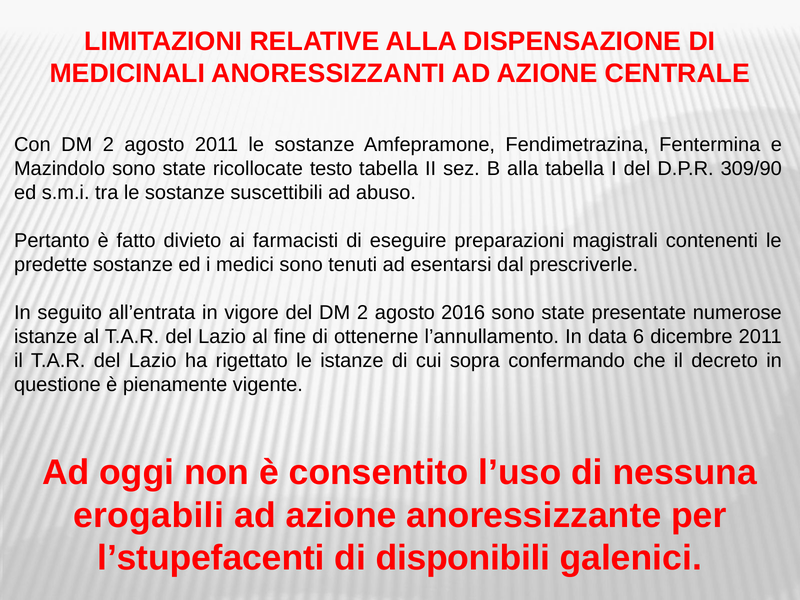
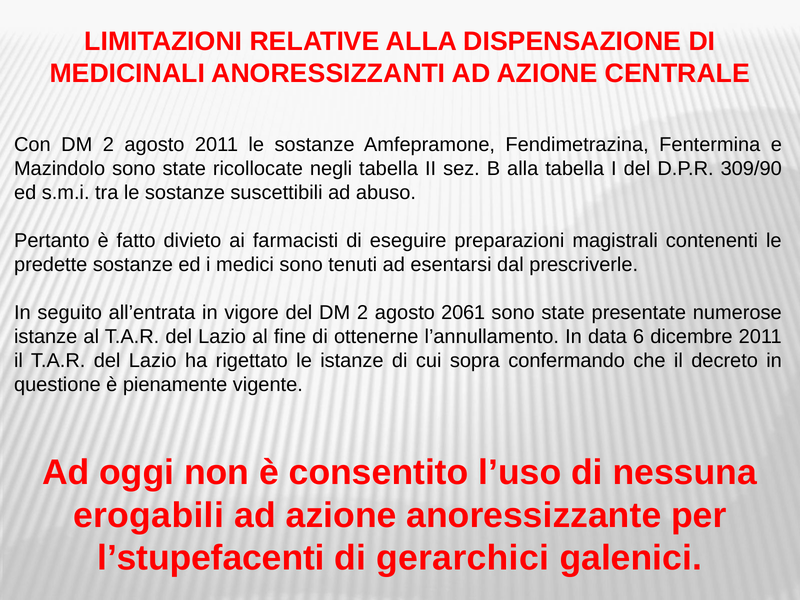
testo: testo -> negli (331, 169)
2016: 2016 -> 2061 (463, 313)
disponibili: disponibili -> gerarchici (463, 558)
